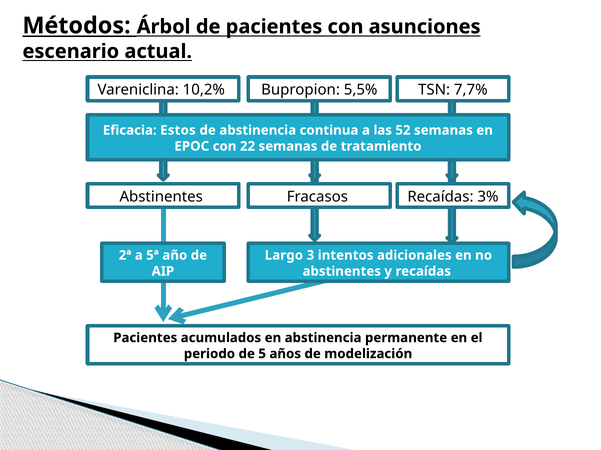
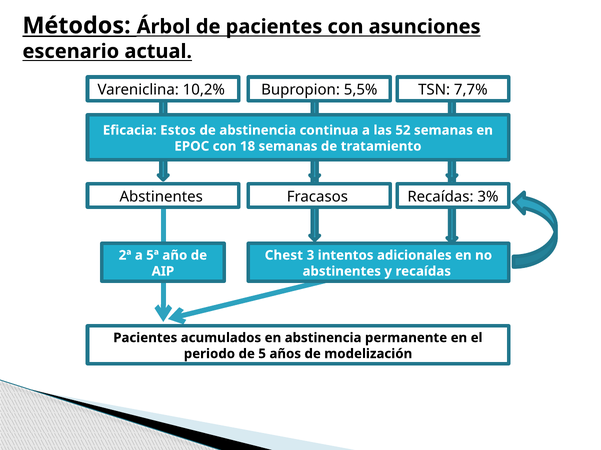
22: 22 -> 18 (248, 146)
Largo: Largo -> Chest (284, 256)
